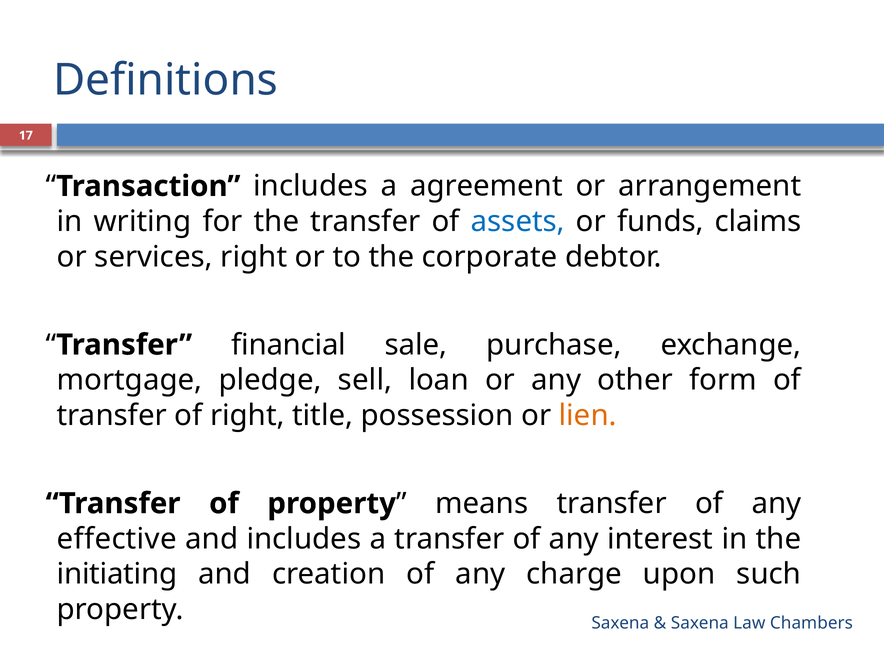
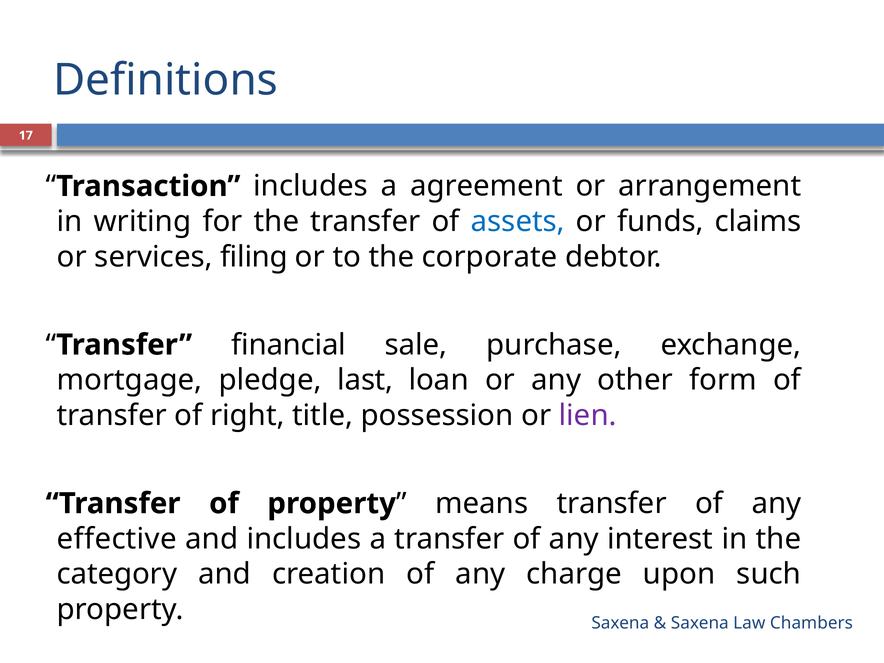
services right: right -> filing (254, 257)
sell: sell -> last (365, 380)
lien colour: orange -> purple (588, 416)
initiating: initiating -> category (117, 574)
